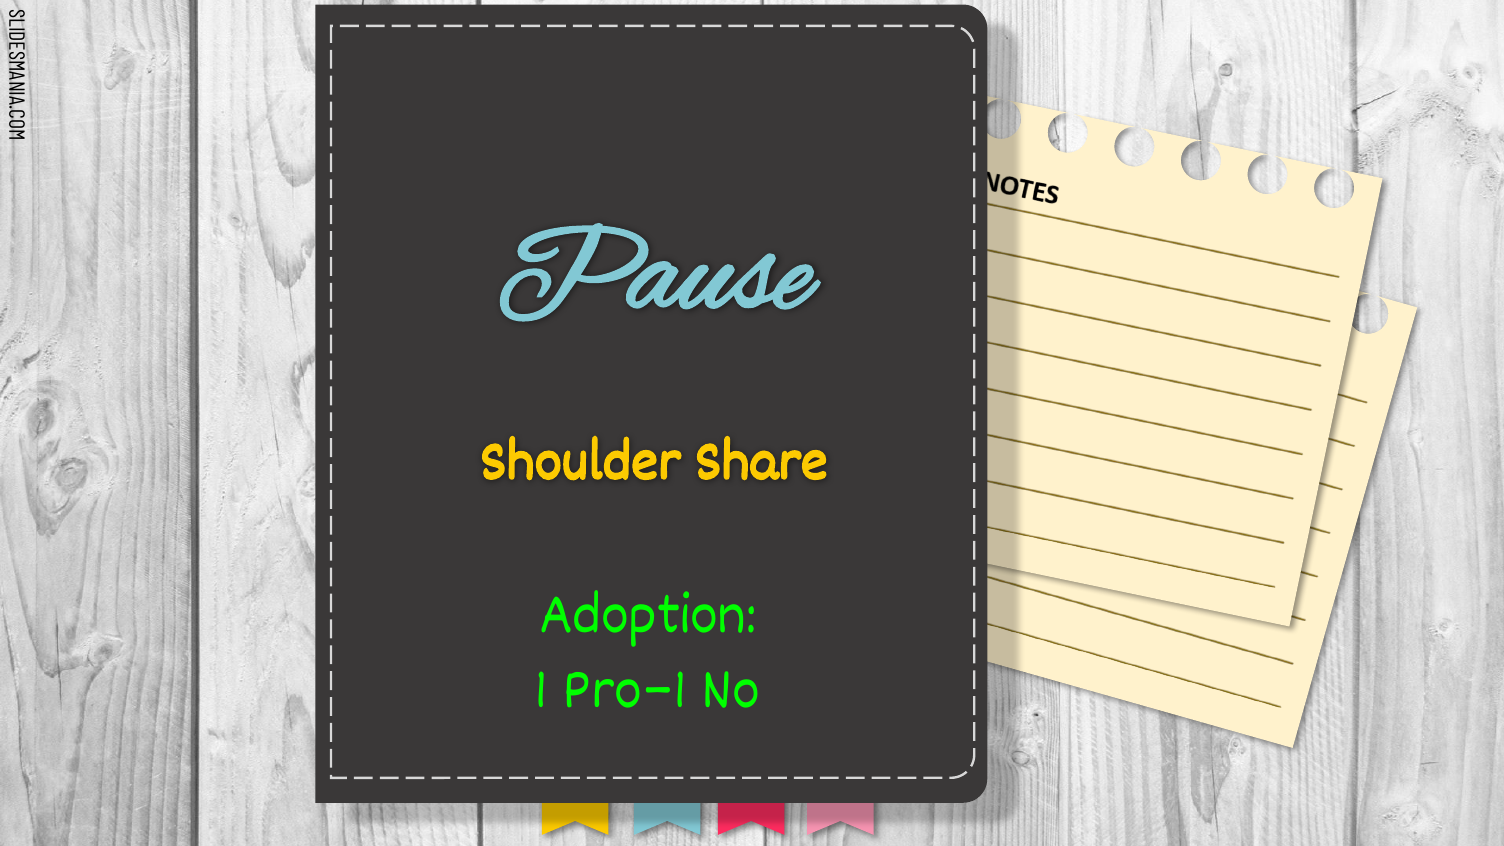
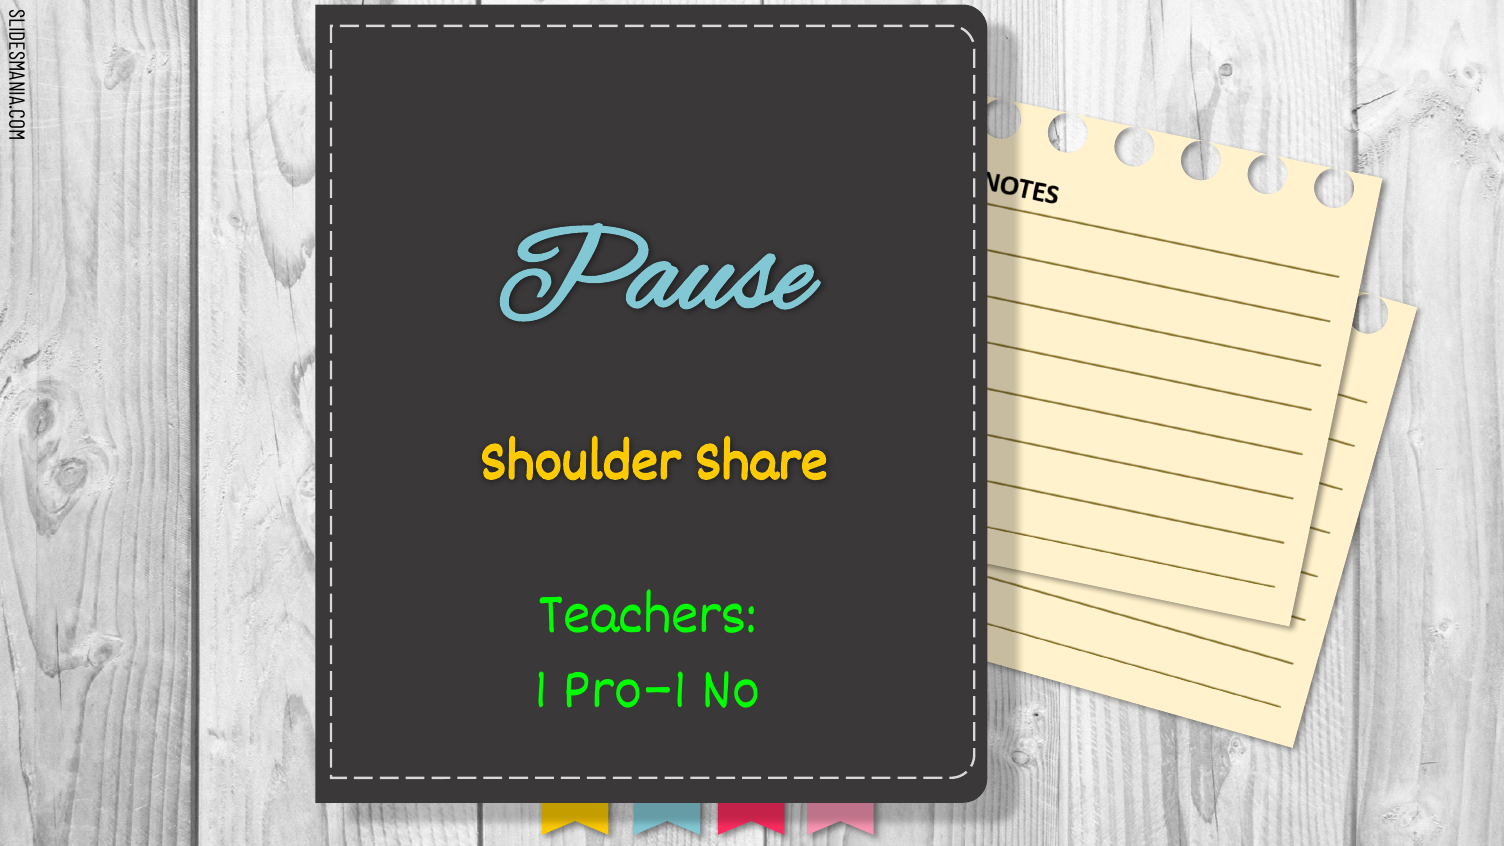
Adoption: Adoption -> Teachers (648, 612)
